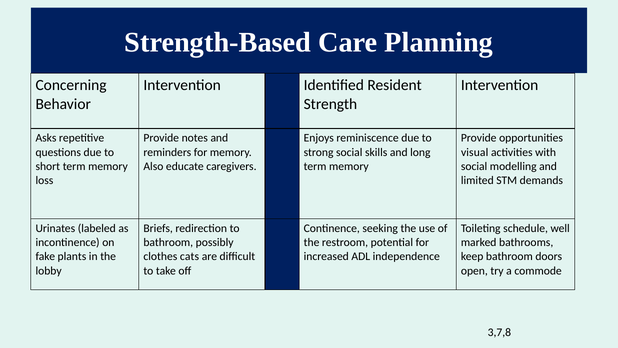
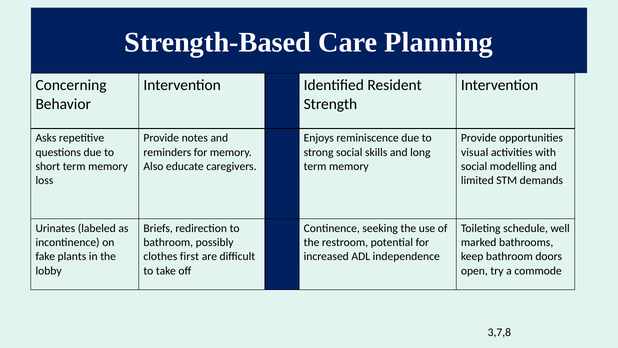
cats: cats -> first (189, 256)
